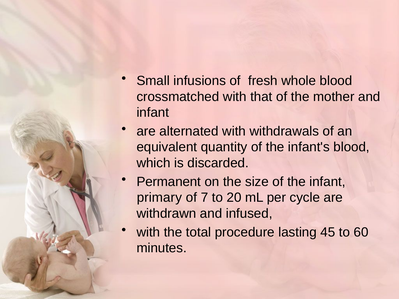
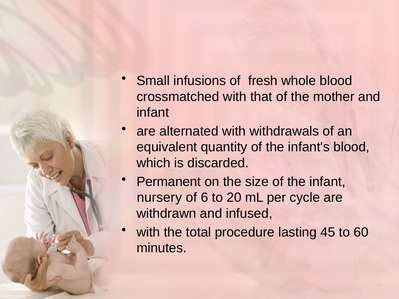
primary: primary -> nursery (159, 198)
7: 7 -> 6 (204, 198)
